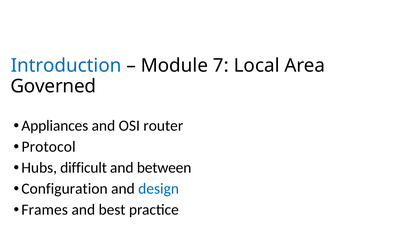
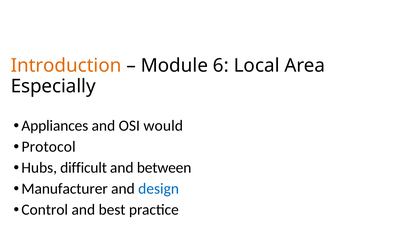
Introduction colour: blue -> orange (66, 66)
7: 7 -> 6 (221, 66)
Governed: Governed -> Especially (53, 86)
router: router -> would (163, 126)
Configuration: Configuration -> Manufacturer (65, 189)
Frames: Frames -> Control (45, 210)
